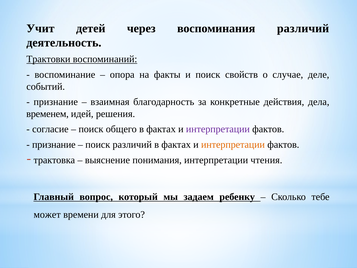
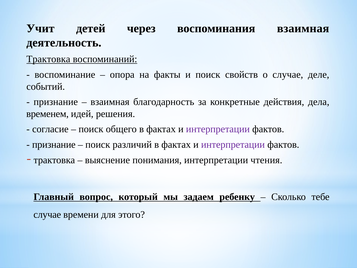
воспоминания различий: различий -> взаимная (303, 28)
Трактовки: Трактовки -> Трактовка (48, 59)
интерпретации colour: orange -> purple (233, 144)
может: может -> случае (47, 214)
